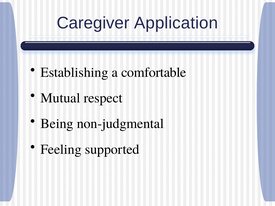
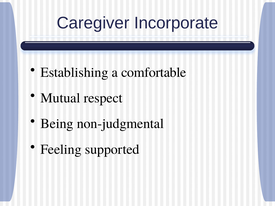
Application: Application -> Incorporate (176, 23)
